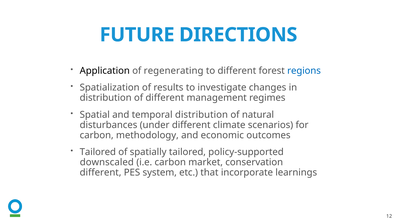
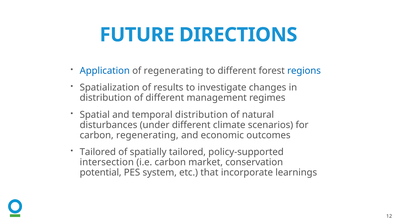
Application colour: black -> blue (105, 71)
carbon methodology: methodology -> regenerating (147, 135)
downscaled: downscaled -> intersection (107, 162)
different: different -> potential (101, 173)
